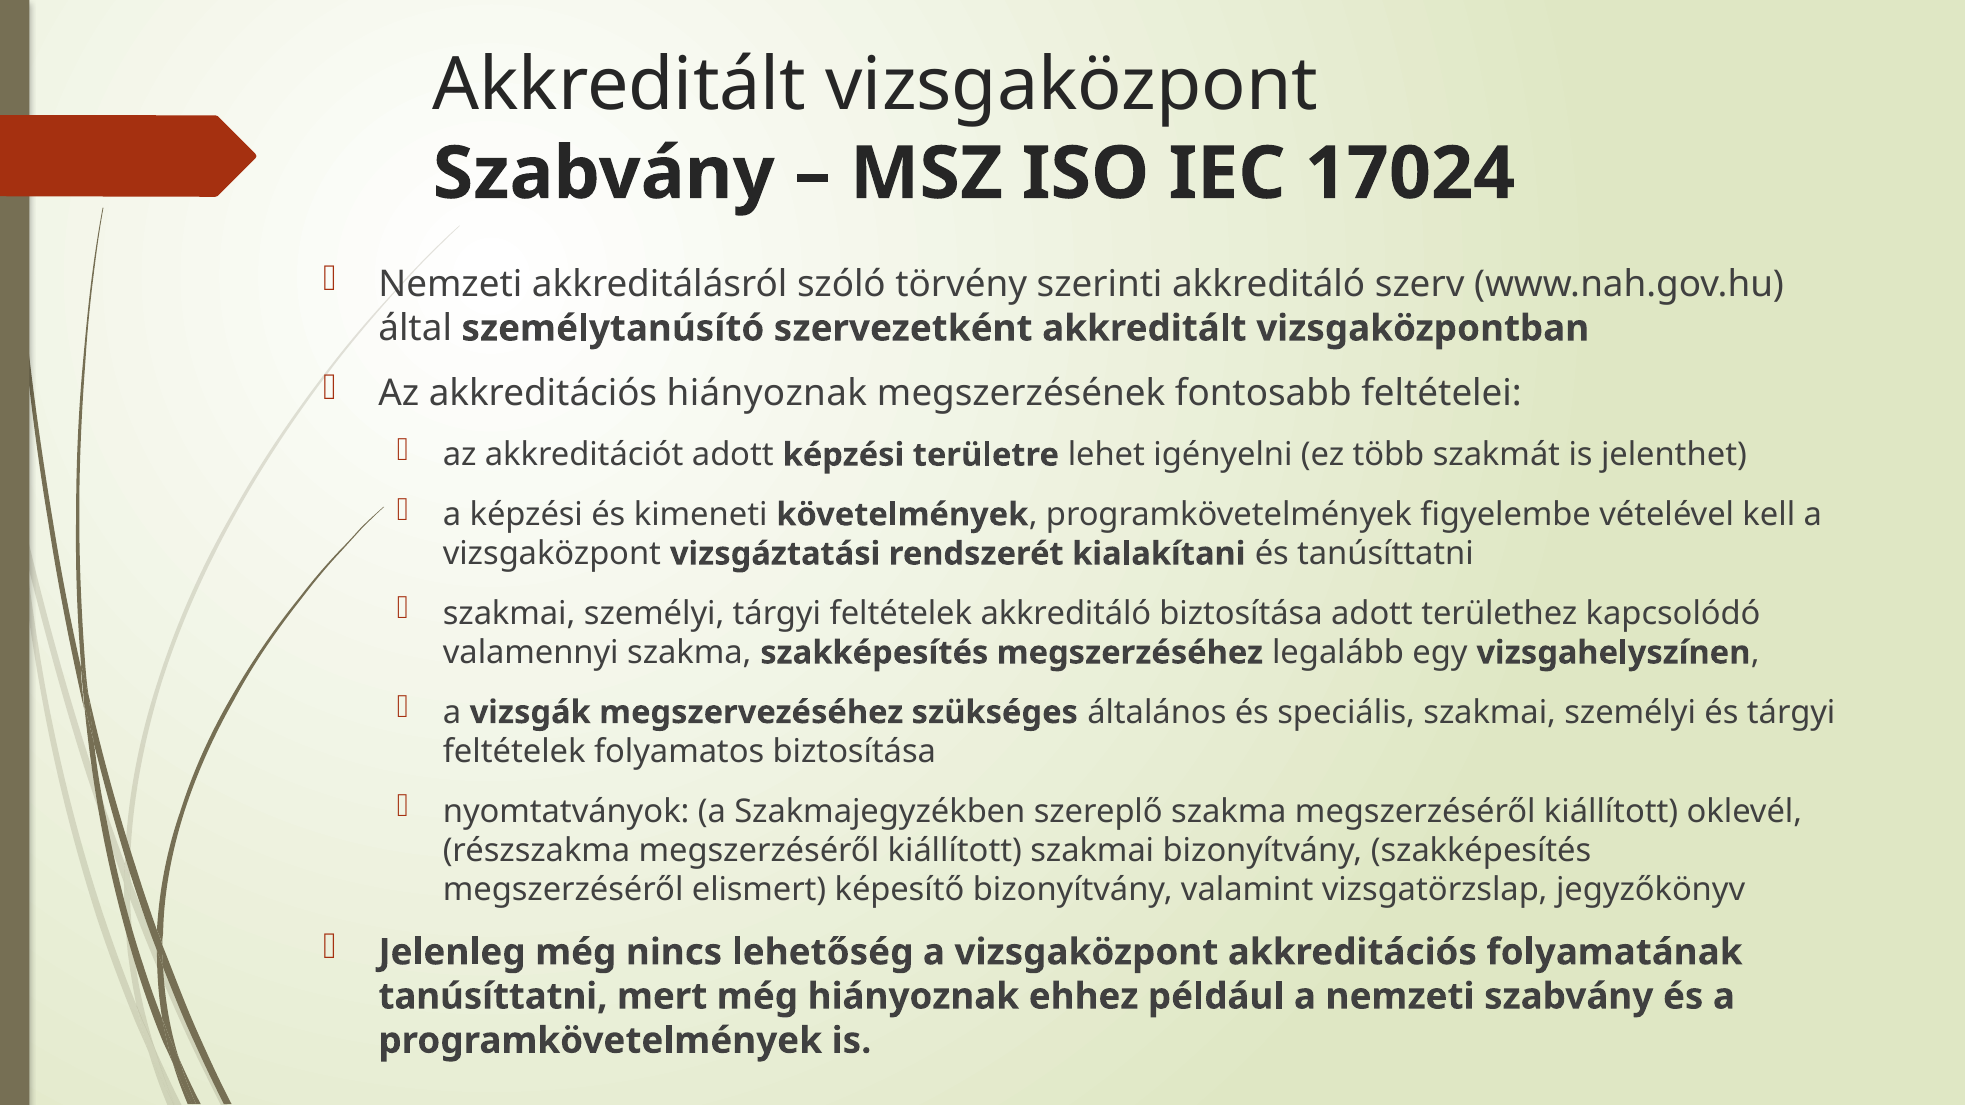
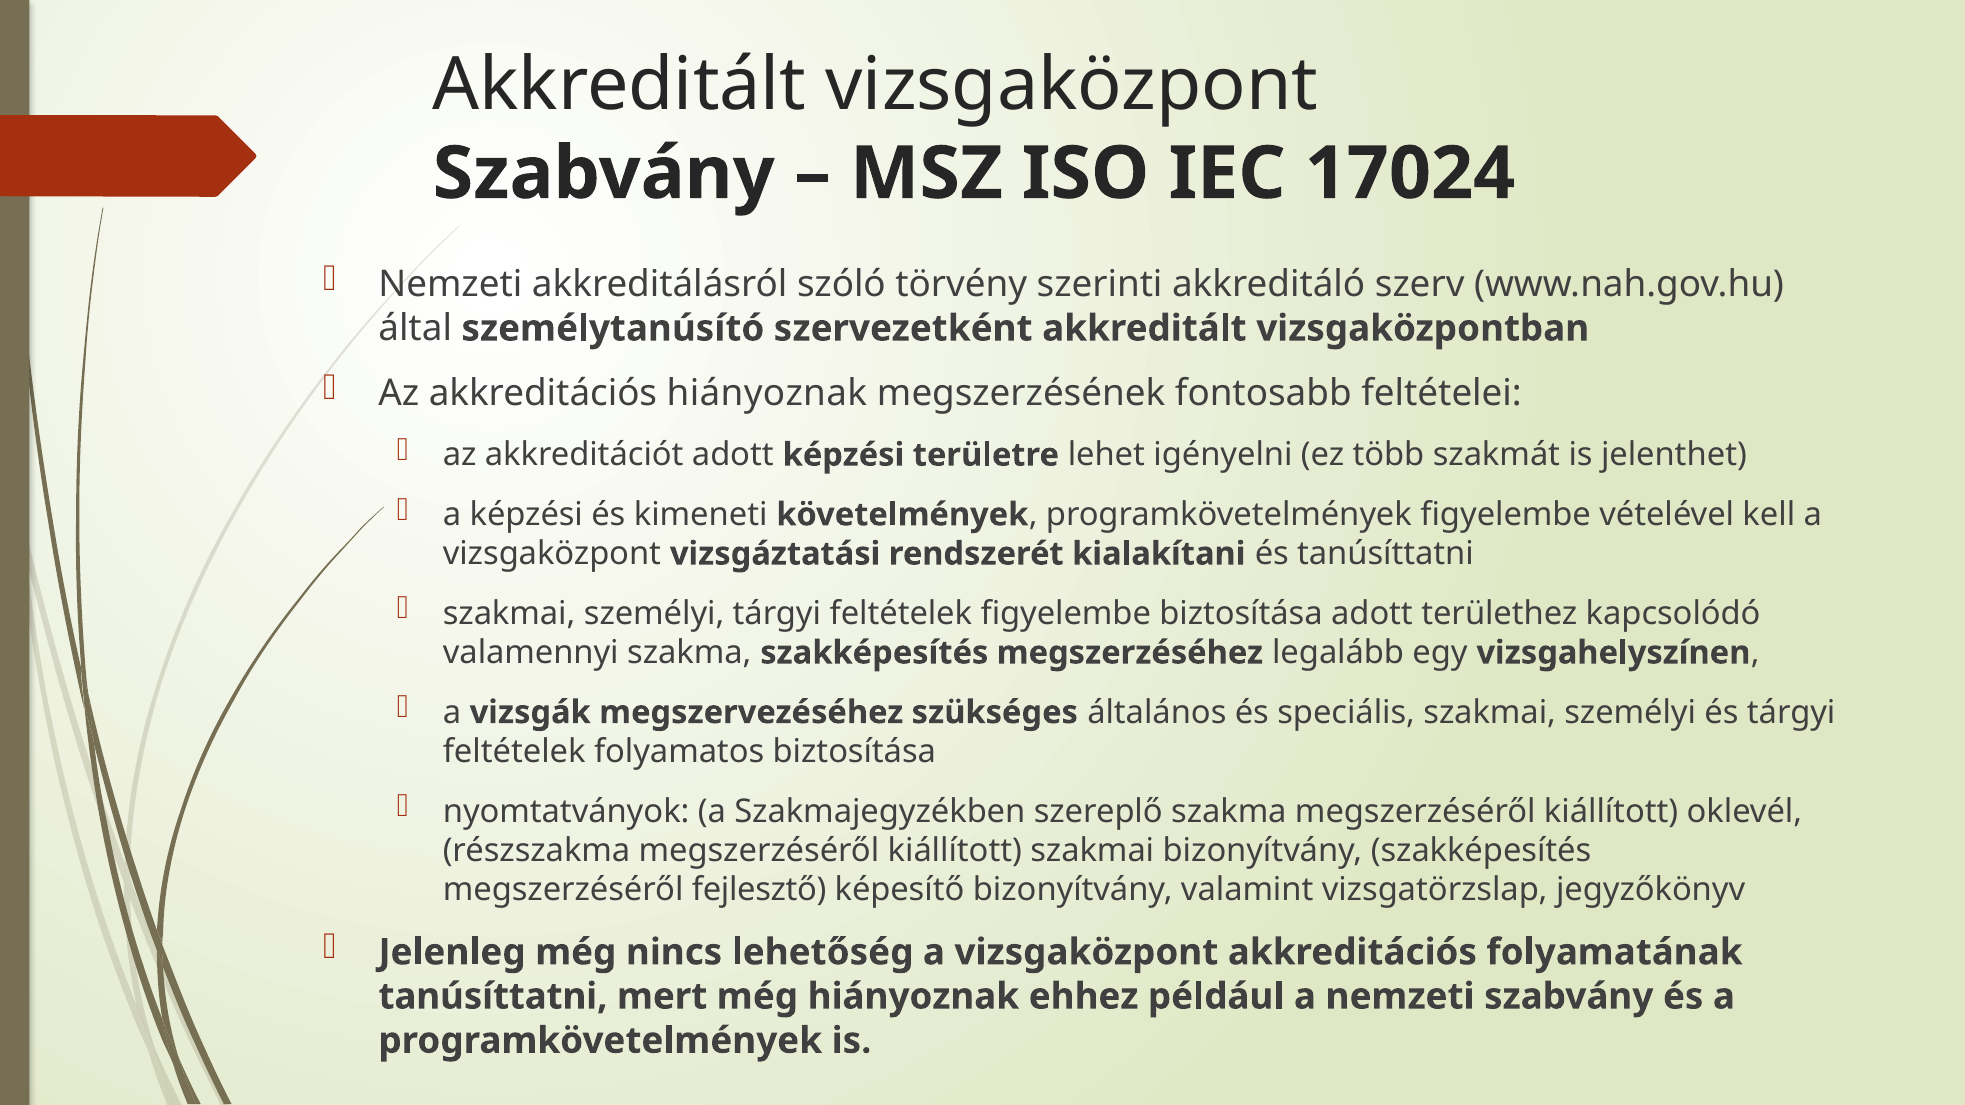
feltételek akkreditáló: akkreditáló -> figyelembe (1066, 614)
elismert: elismert -> fejlesztő (759, 890)
